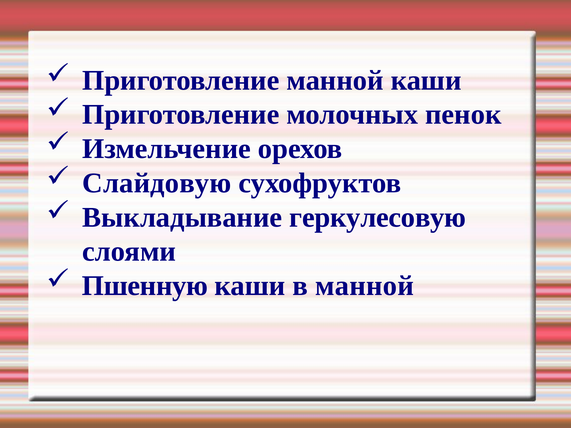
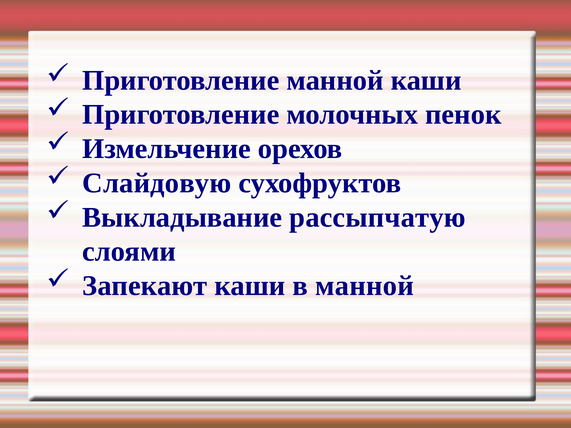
геркулесовую: геркулесовую -> рассыпчатую (377, 217)
Пшенную: Пшенную -> Запекают (145, 286)
